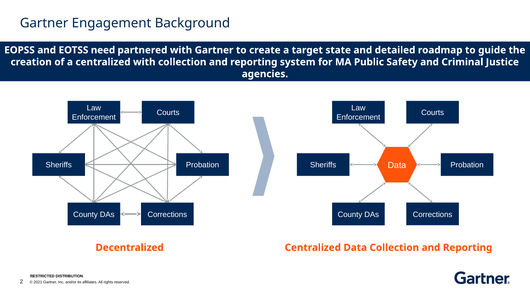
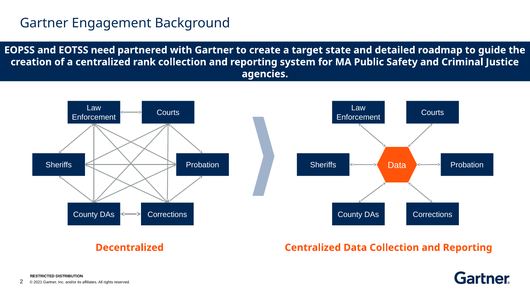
centralized with: with -> rank (144, 62)
